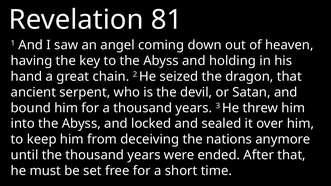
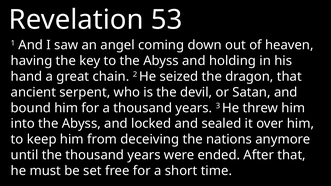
81: 81 -> 53 (167, 20)
